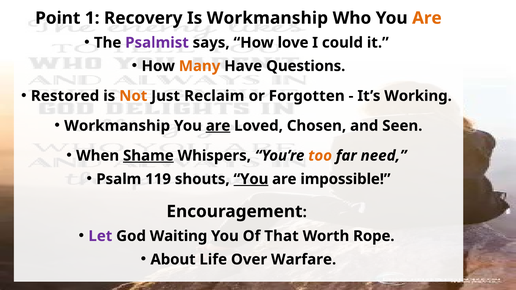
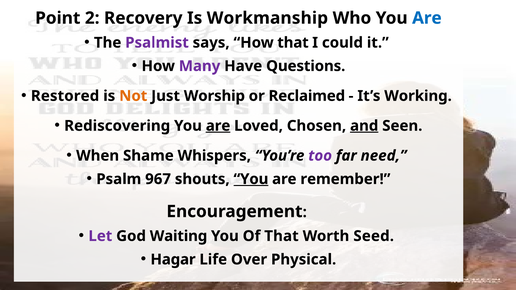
1: 1 -> 2 (92, 18)
Are colour: orange -> blue (427, 18)
How love: love -> that (293, 43)
Many colour: orange -> purple (200, 66)
Reclaim: Reclaim -> Worship (214, 96)
Forgotten: Forgotten -> Reclaimed (307, 96)
Workmanship: Workmanship -> Rediscovering (117, 126)
and underline: none -> present (364, 126)
Shame underline: present -> none (148, 156)
too colour: orange -> purple (320, 156)
119: 119 -> 967 (158, 179)
impossible: impossible -> remember (345, 179)
Rope: Rope -> Seed (374, 236)
About: About -> Hagar (173, 260)
Warfare: Warfare -> Physical (304, 260)
